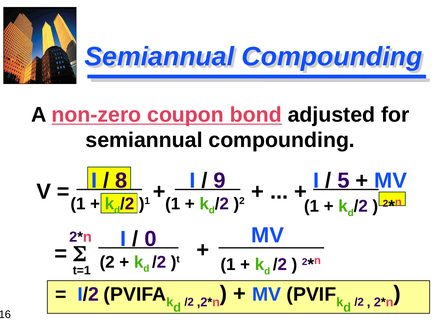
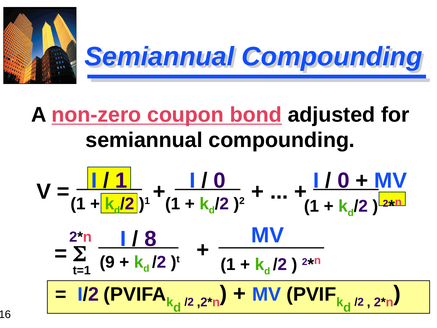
8: 8 -> 1 (121, 181)
9: 9 -> 0 (220, 181)
5: 5 -> 0 (343, 181)
0: 0 -> 8 (150, 239)
2: 2 -> 9 (107, 262)
